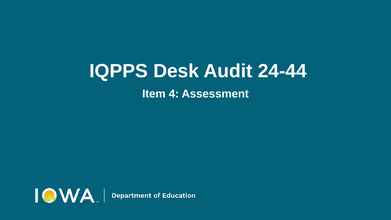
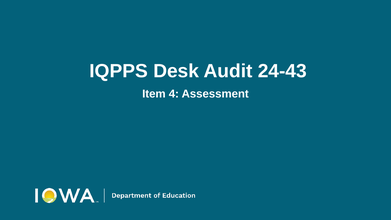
24-44: 24-44 -> 24-43 (282, 71)
